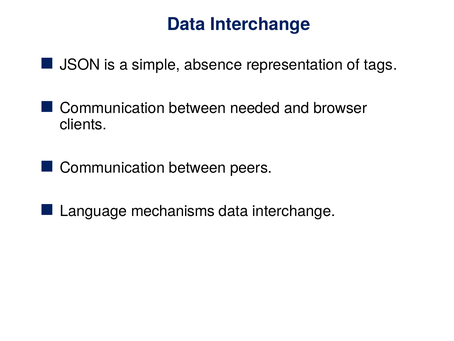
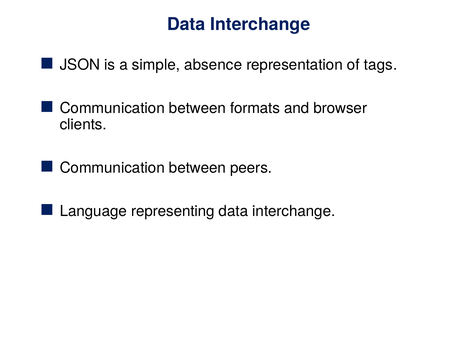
needed: needed -> formats (255, 108)
mechanisms: mechanisms -> representing (173, 211)
